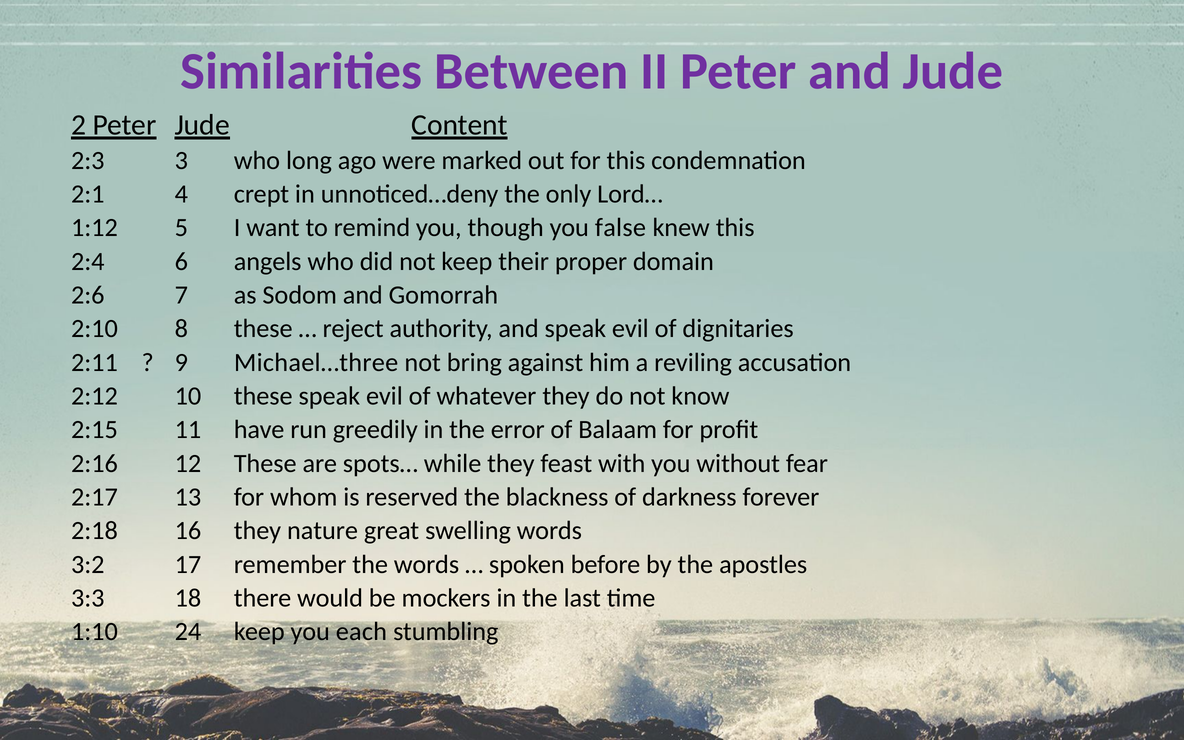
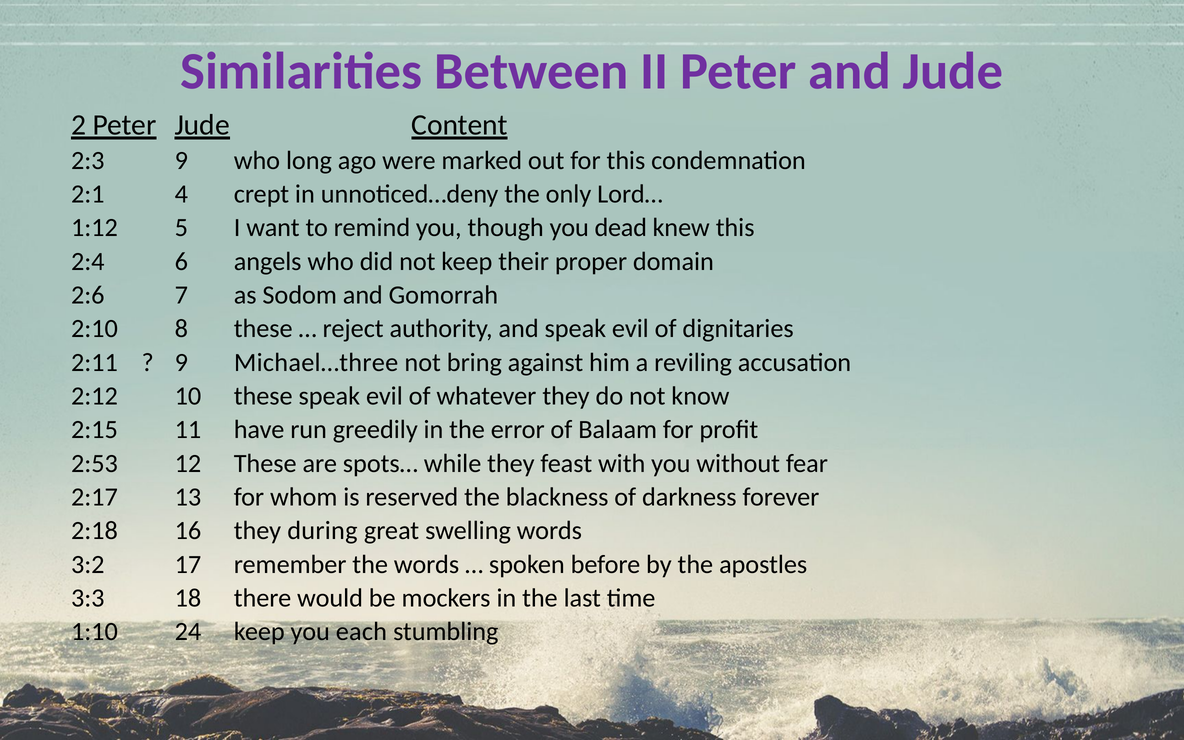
2:3 3: 3 -> 9 (181, 160)
false: false -> dead (621, 228)
2:16: 2:16 -> 2:53 (94, 463)
nature: nature -> during (322, 531)
